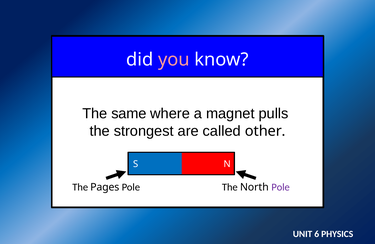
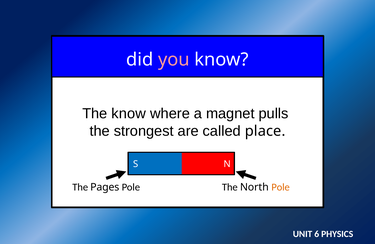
The same: same -> know (129, 113)
other: other -> place (265, 131)
Pole colour: purple -> orange (281, 187)
